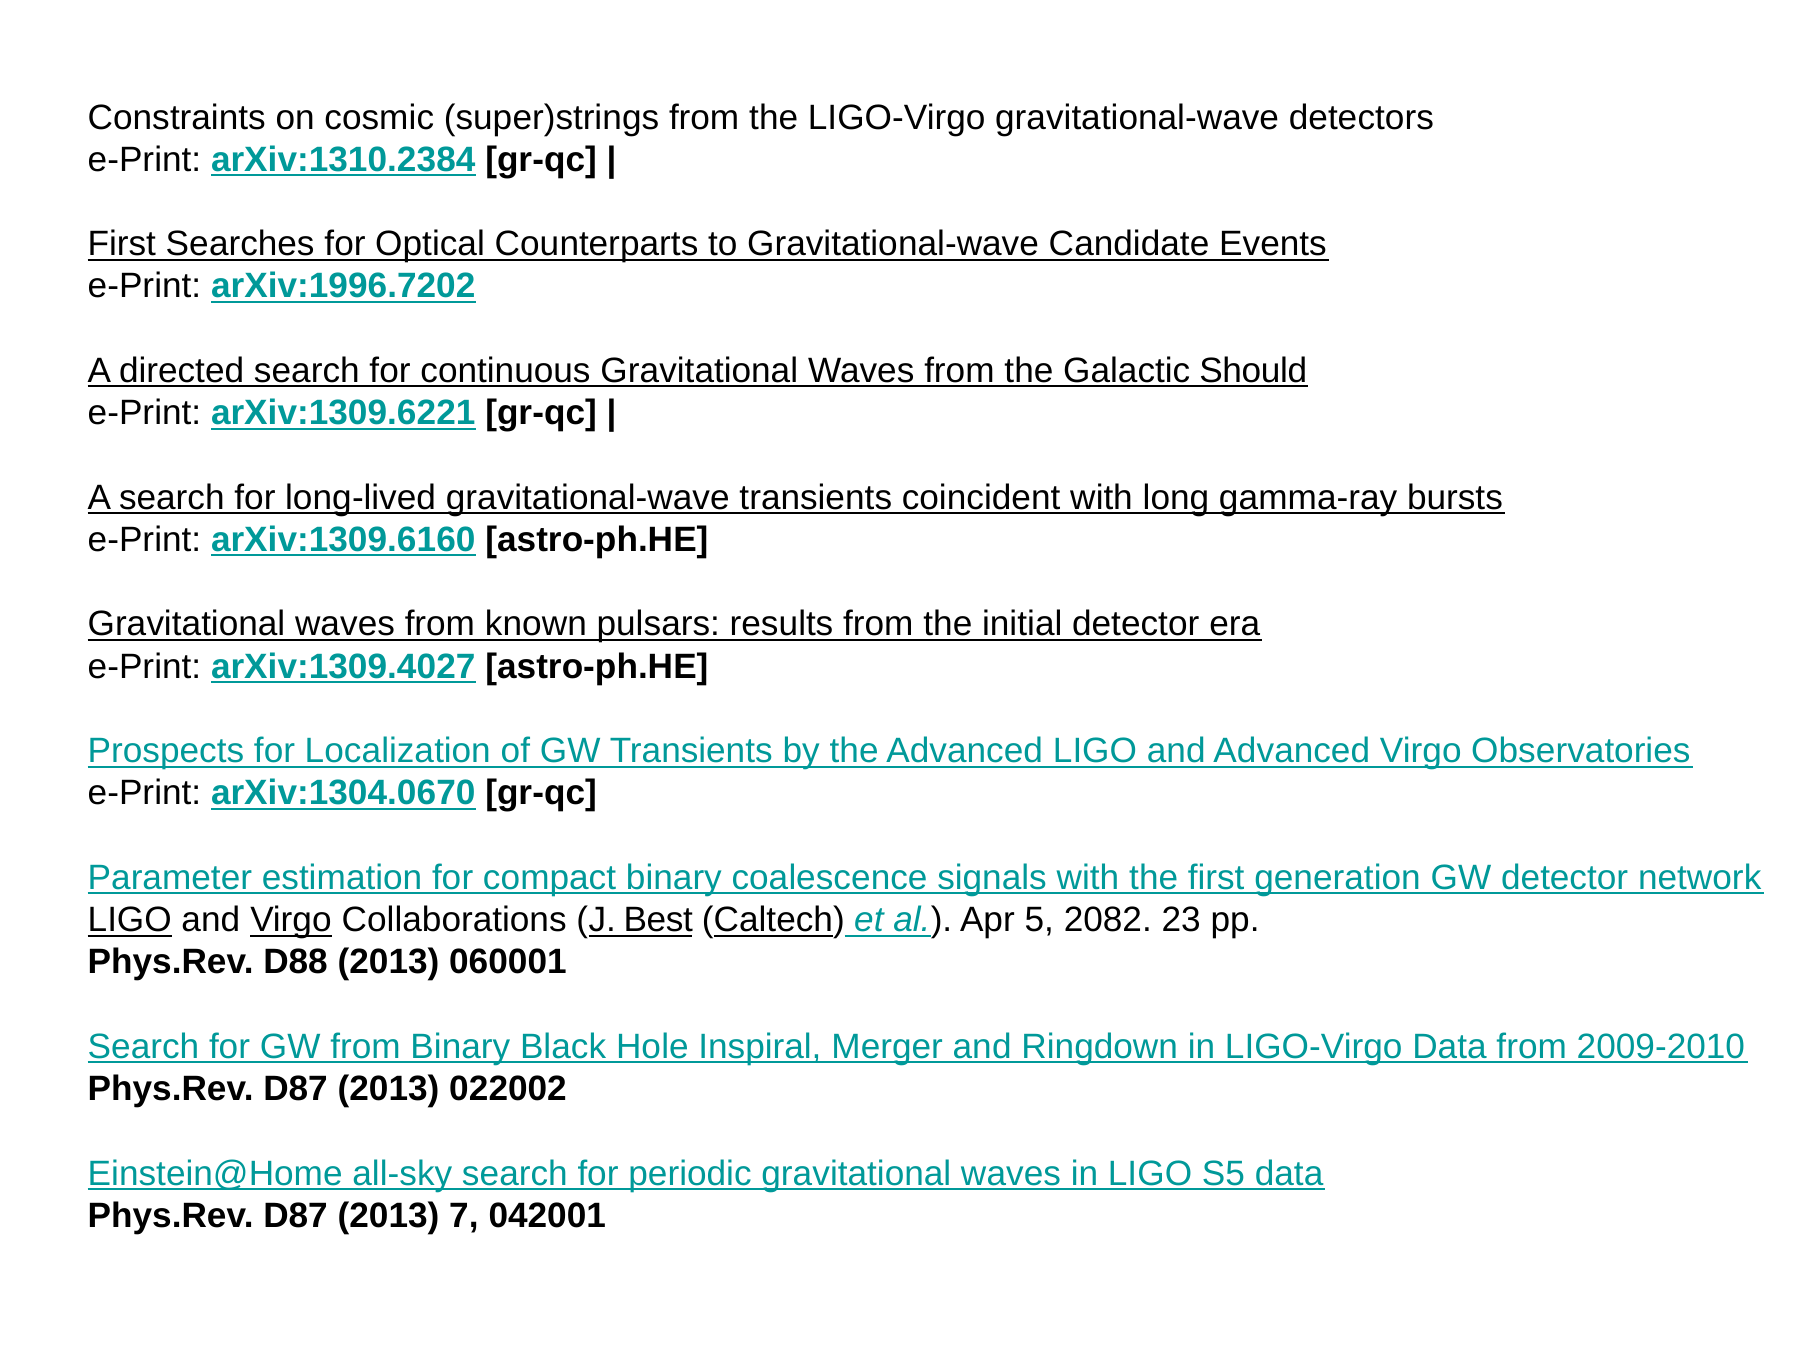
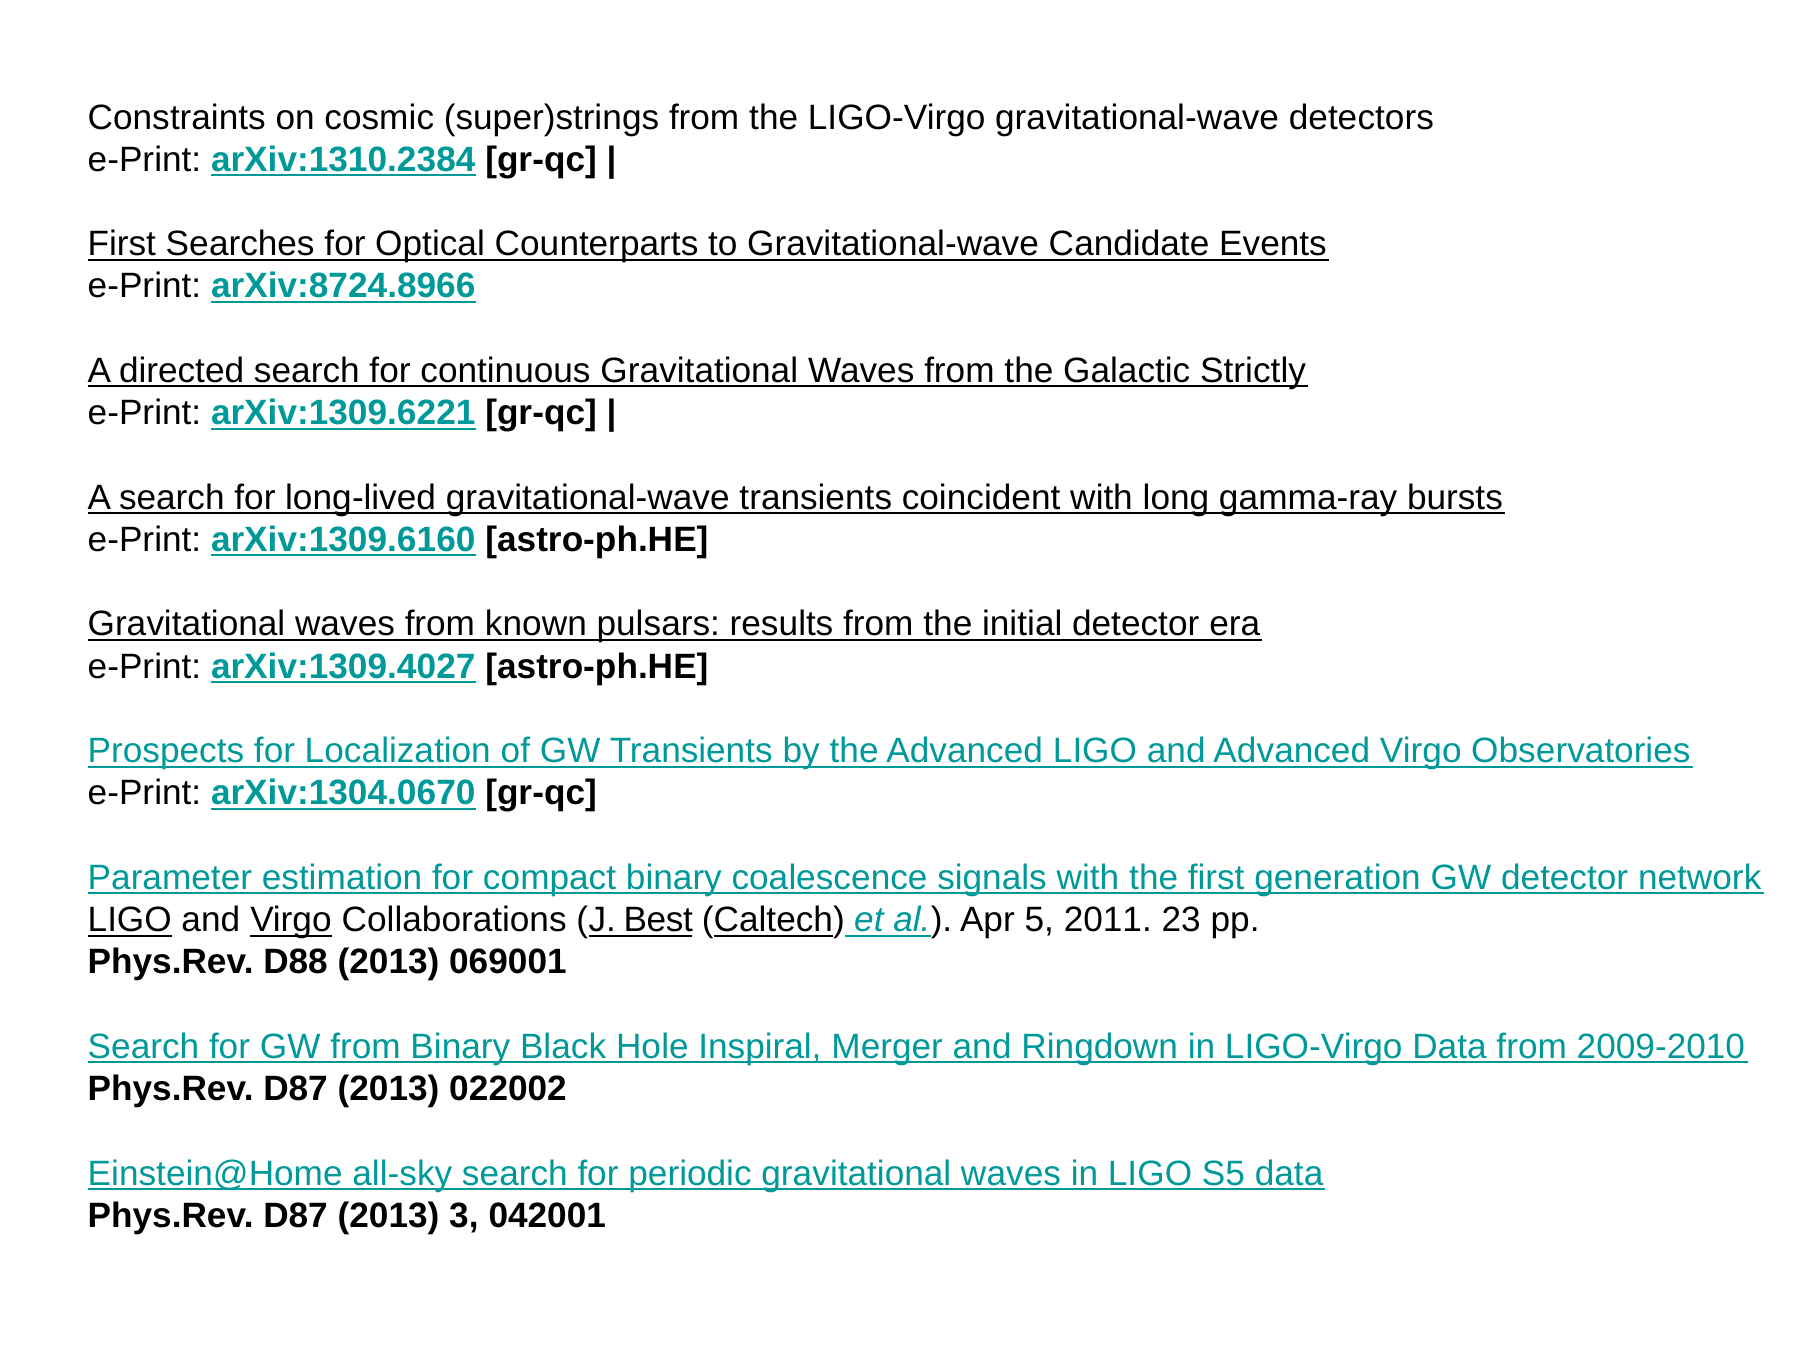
arXiv:1996.7202: arXiv:1996.7202 -> arXiv:8724.8966 (343, 286)
Should: Should -> Strictly (1253, 371)
2082: 2082 -> 2011 (1108, 920)
060001: 060001 -> 069001 (508, 962)
7: 7 -> 3 (464, 1215)
